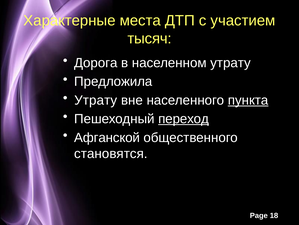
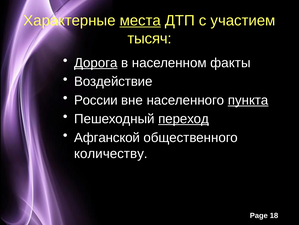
места underline: none -> present (140, 20)
Дорога underline: none -> present (96, 63)
населенном утрату: утрату -> факты (230, 63)
Предложила: Предложила -> Воздействие (113, 81)
Утрату: Утрату -> России (96, 100)
становятся: становятся -> количеству (111, 153)
